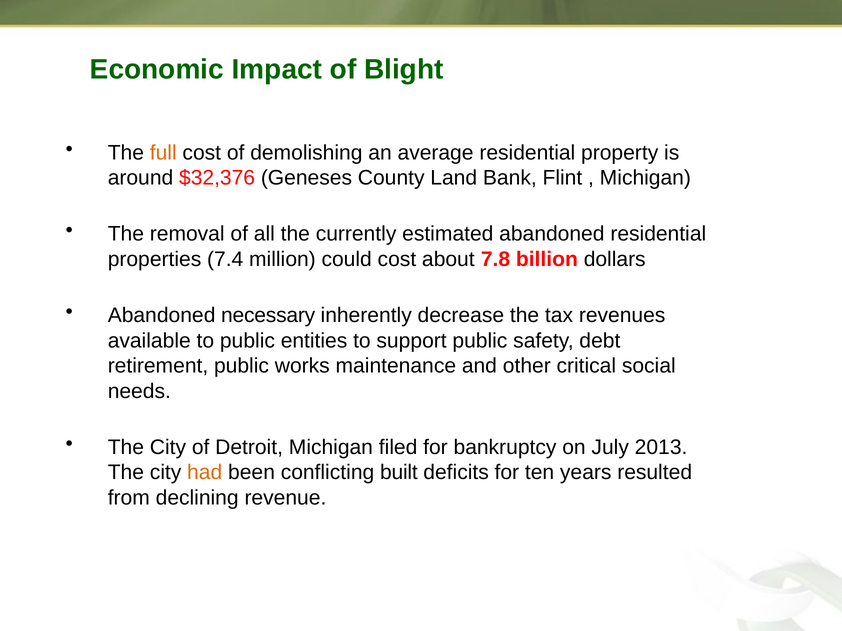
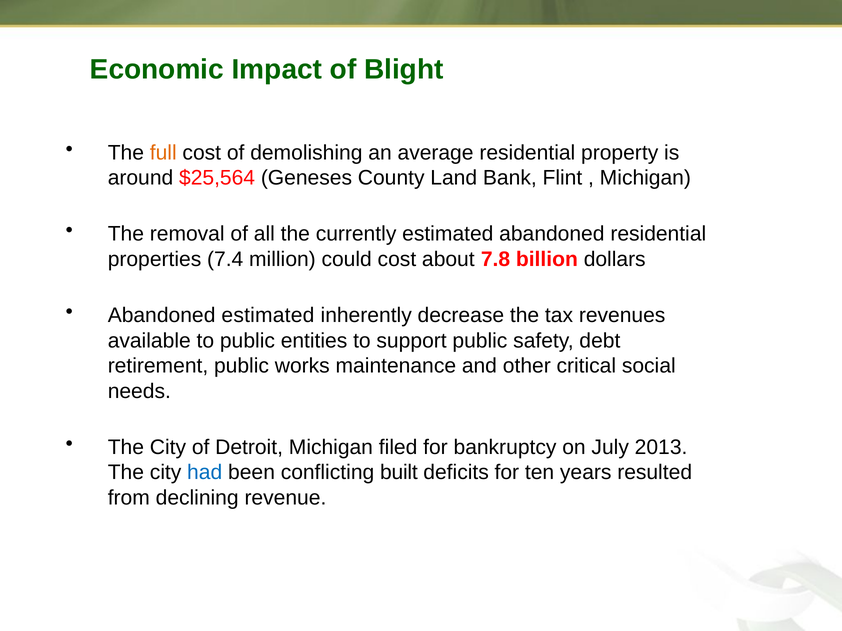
$32,376: $32,376 -> $25,564 (217, 178)
Abandoned necessary: necessary -> estimated (268, 316)
had colour: orange -> blue (205, 473)
